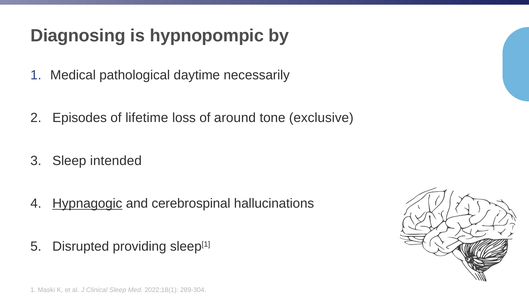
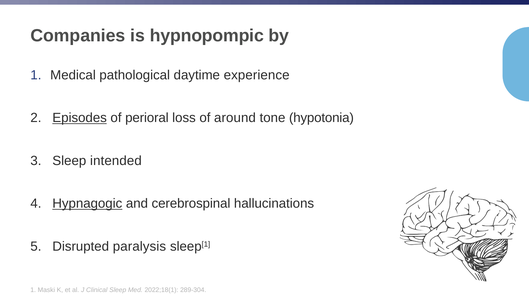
Diagnosing: Diagnosing -> Companies (78, 36)
necessarily: necessarily -> experience (257, 75)
Episodes underline: none -> present (80, 118)
lifetime: lifetime -> perioral (147, 118)
exclusive: exclusive -> hypotonia (321, 118)
providing: providing -> paralysis (139, 246)
